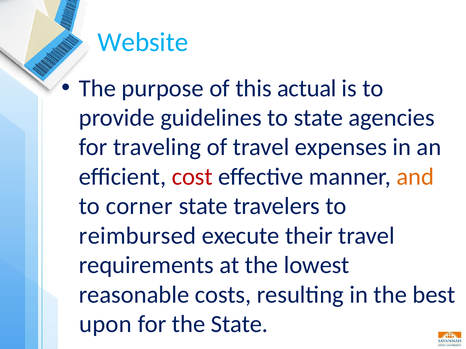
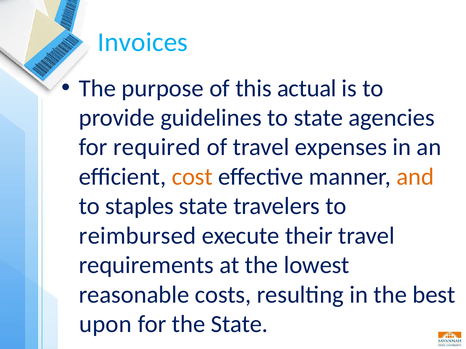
Website: Website -> Invoices (143, 42)
traveling: traveling -> required (157, 147)
cost colour: red -> orange (192, 177)
corner: corner -> staples (139, 206)
